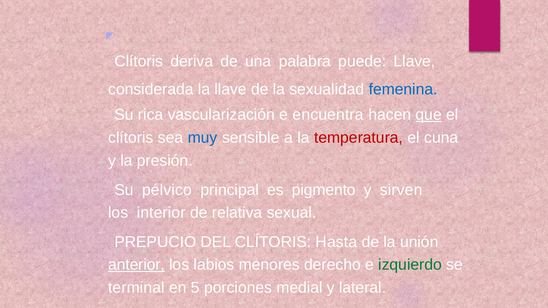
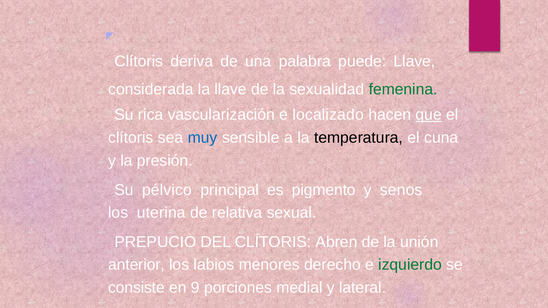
femenina colour: blue -> green (403, 89)
encuentra: encuentra -> localizado (328, 115)
temperatura colour: red -> black (359, 138)
sirven: sirven -> senos (401, 190)
interior: interior -> uterina (161, 213)
Hasta: Hasta -> Abren (336, 242)
anterior underline: present -> none (137, 265)
terminal: terminal -> consiste (137, 288)
5: 5 -> 9 (195, 288)
